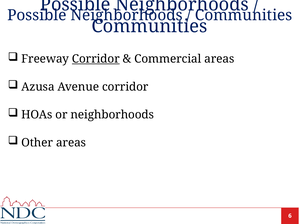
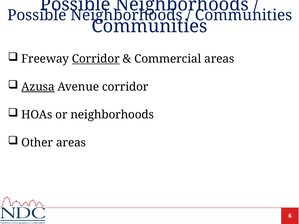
Azusa underline: none -> present (38, 87)
